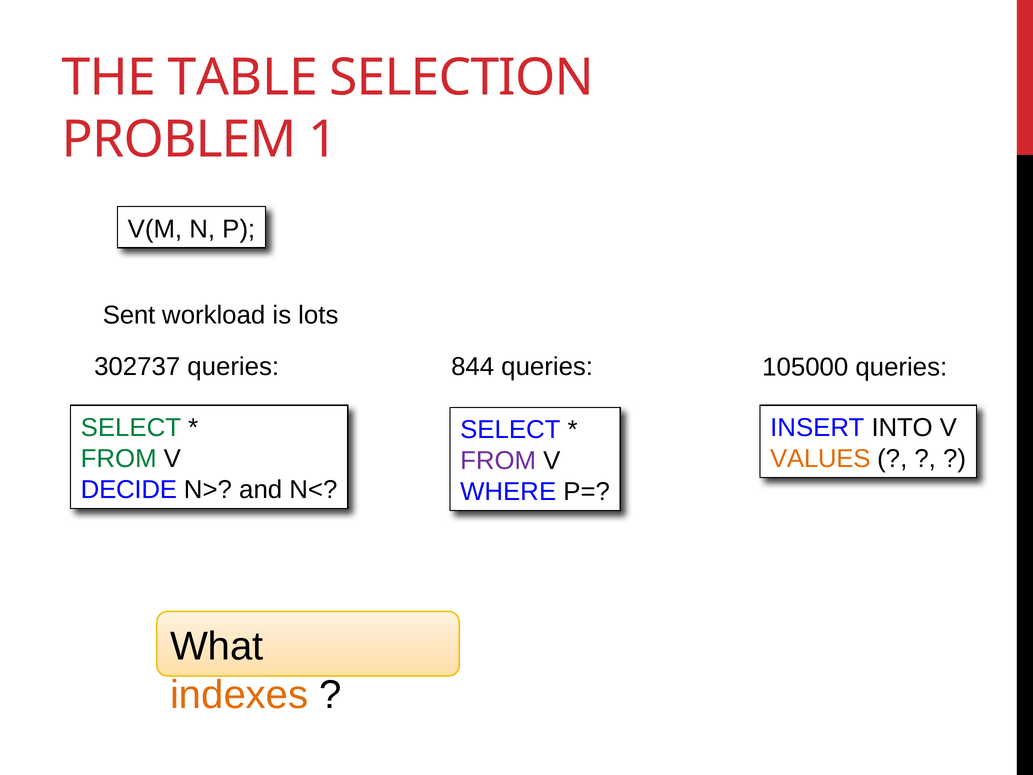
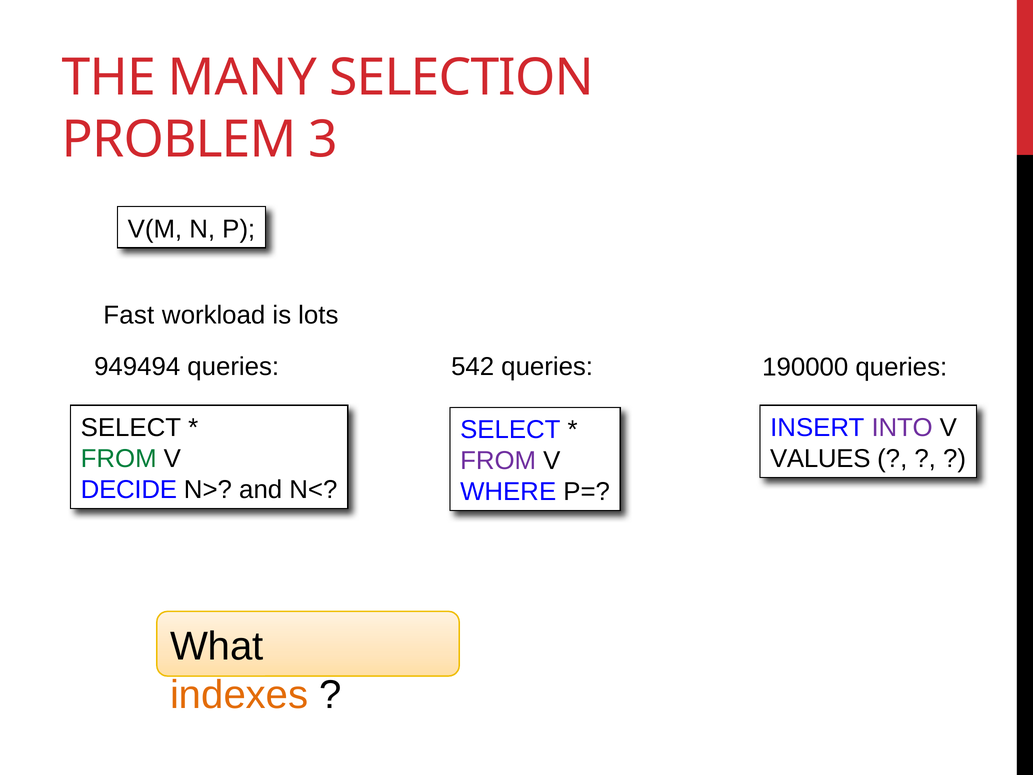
TABLE: TABLE -> MANY (242, 78)
1: 1 -> 3 (323, 140)
Sent: Sent -> Fast (129, 315)
302737: 302737 -> 949494 (137, 367)
844: 844 -> 542 (473, 367)
105000: 105000 -> 190000 (805, 367)
SELECT colour: green -> black (131, 427)
INTO colour: black -> purple (902, 427)
VALUES colour: orange -> black (820, 458)
